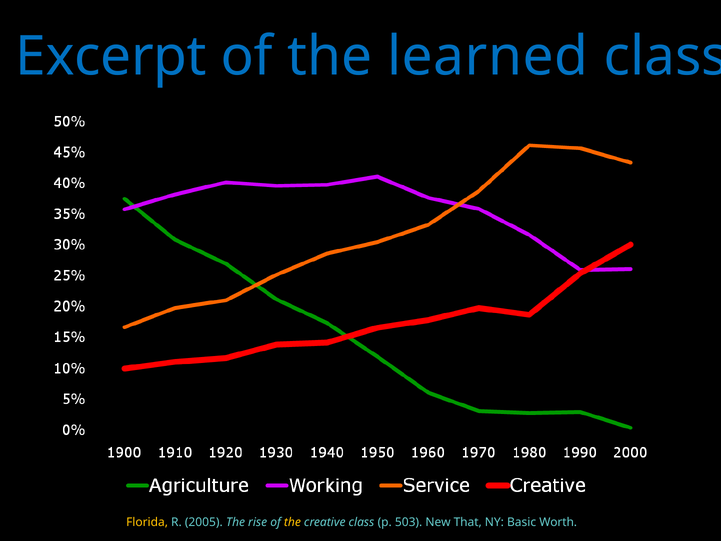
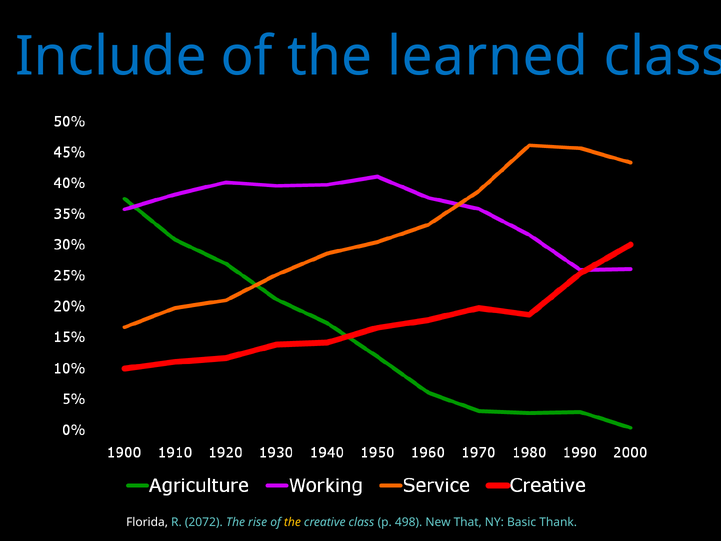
Excerpt: Excerpt -> Include (111, 57)
Florida colour: yellow -> white (147, 522)
2005: 2005 -> 2072 (204, 522)
503: 503 -> 498 (409, 522)
Worth: Worth -> Thank (558, 522)
